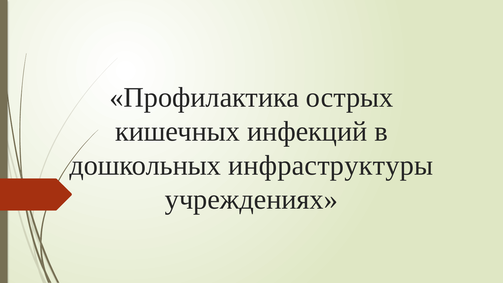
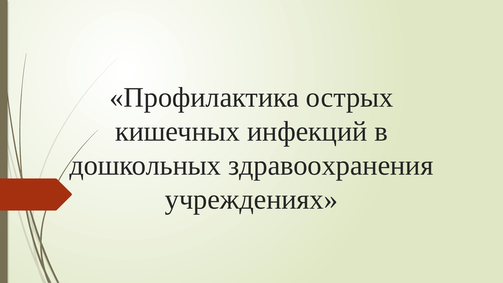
инфраструктуры: инфраструктуры -> здравоохранения (331, 165)
